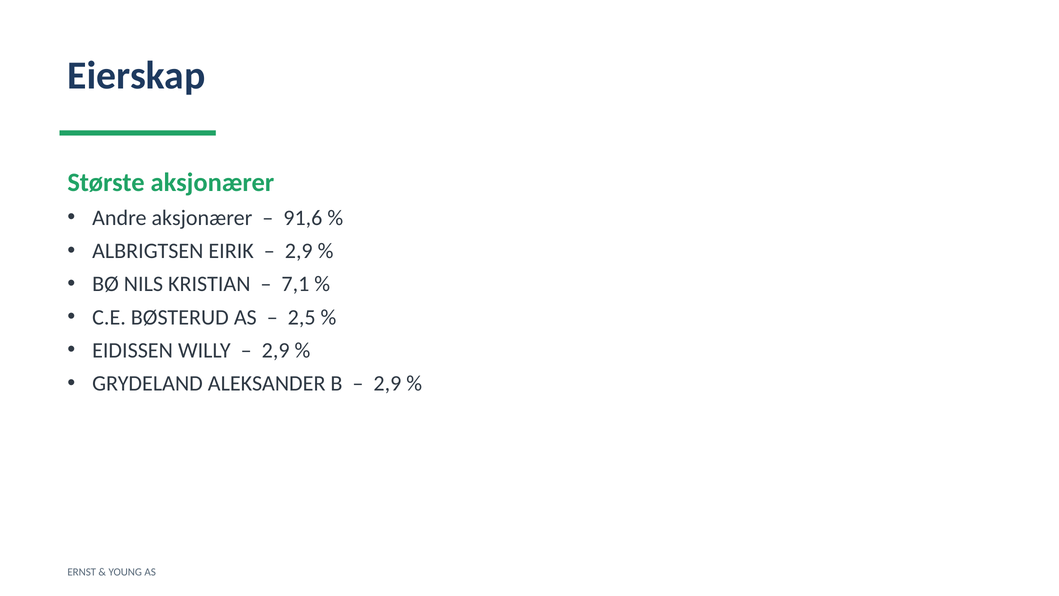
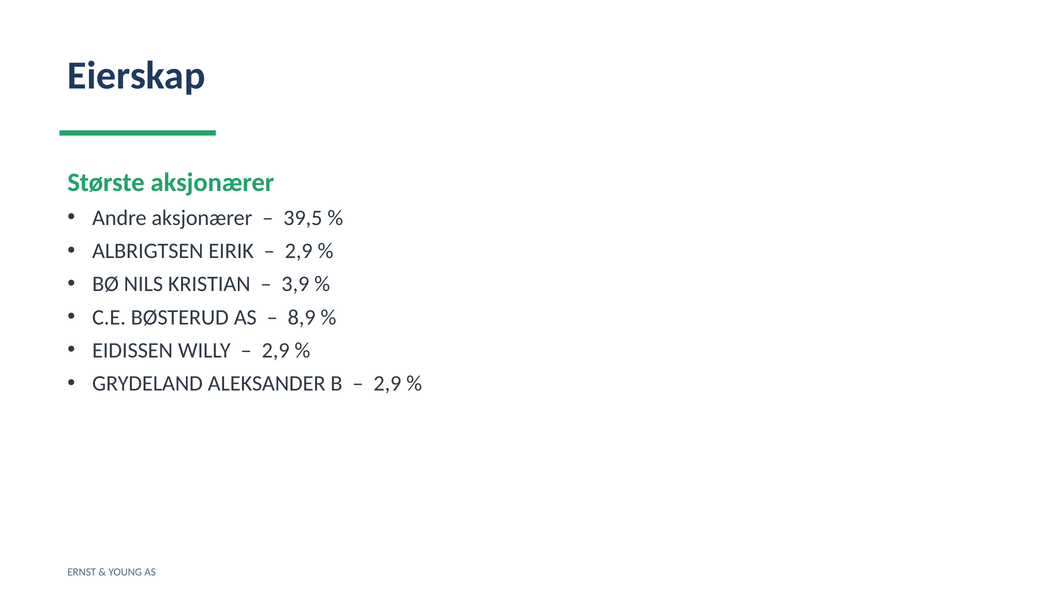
91,6: 91,6 -> 39,5 (303, 218)
7,1: 7,1 -> 3,9 (295, 284)
2,5: 2,5 -> 8,9 (302, 317)
